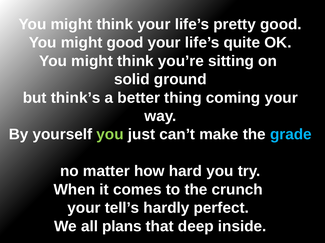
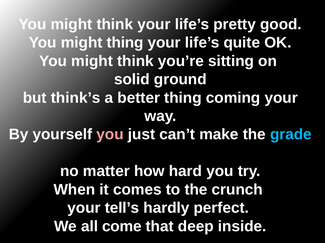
might good: good -> thing (125, 43)
you colour: light green -> pink (110, 135)
plans: plans -> come (122, 227)
